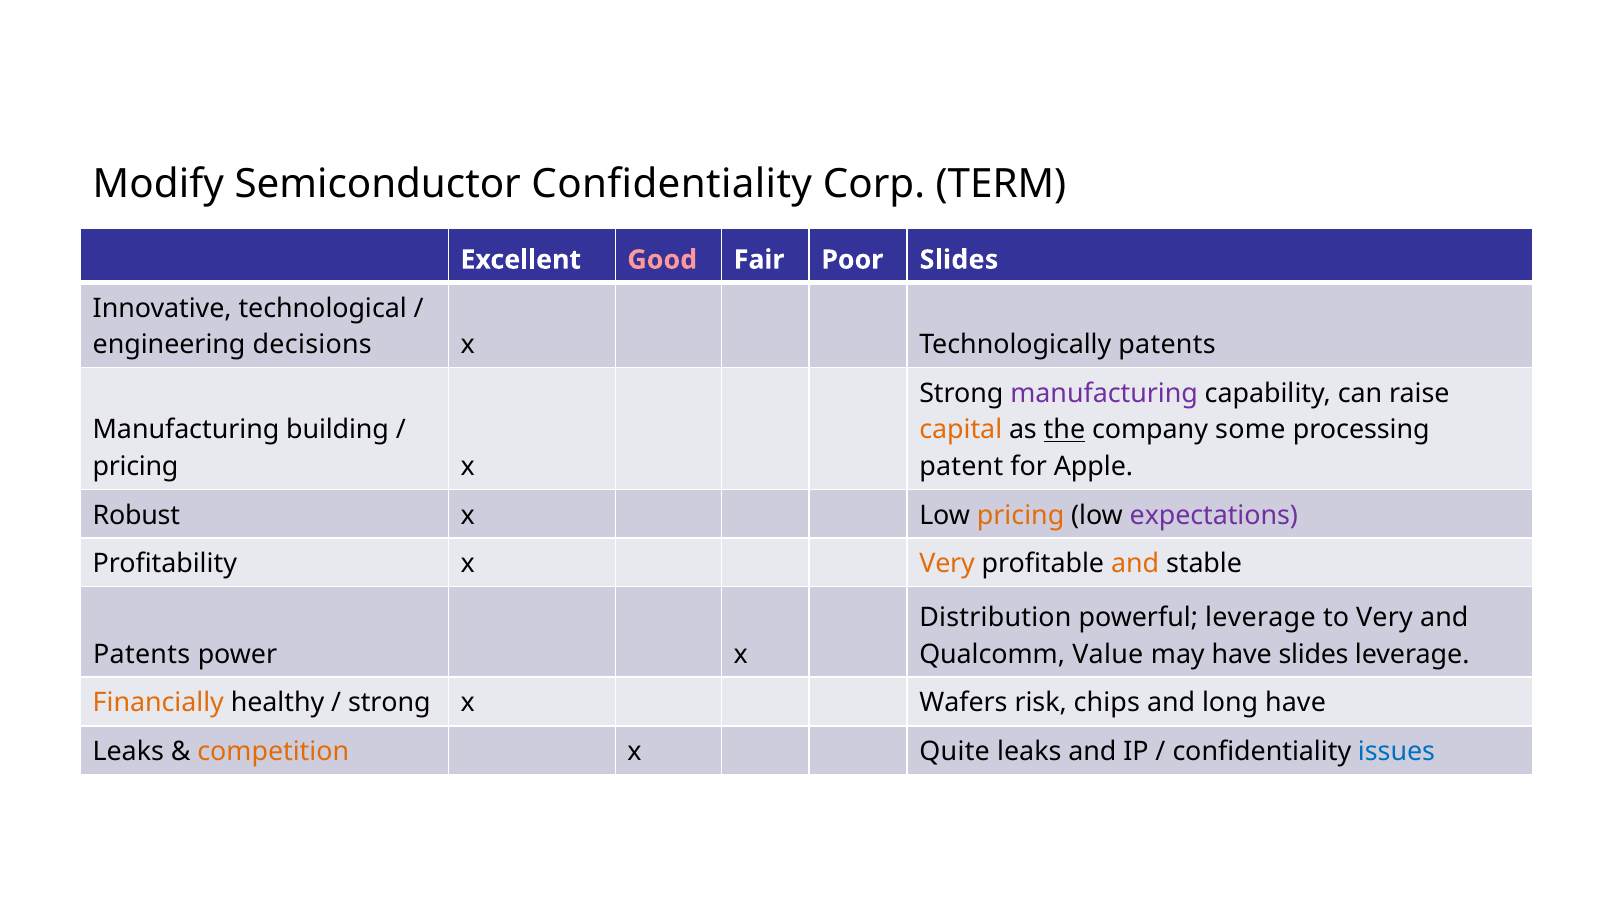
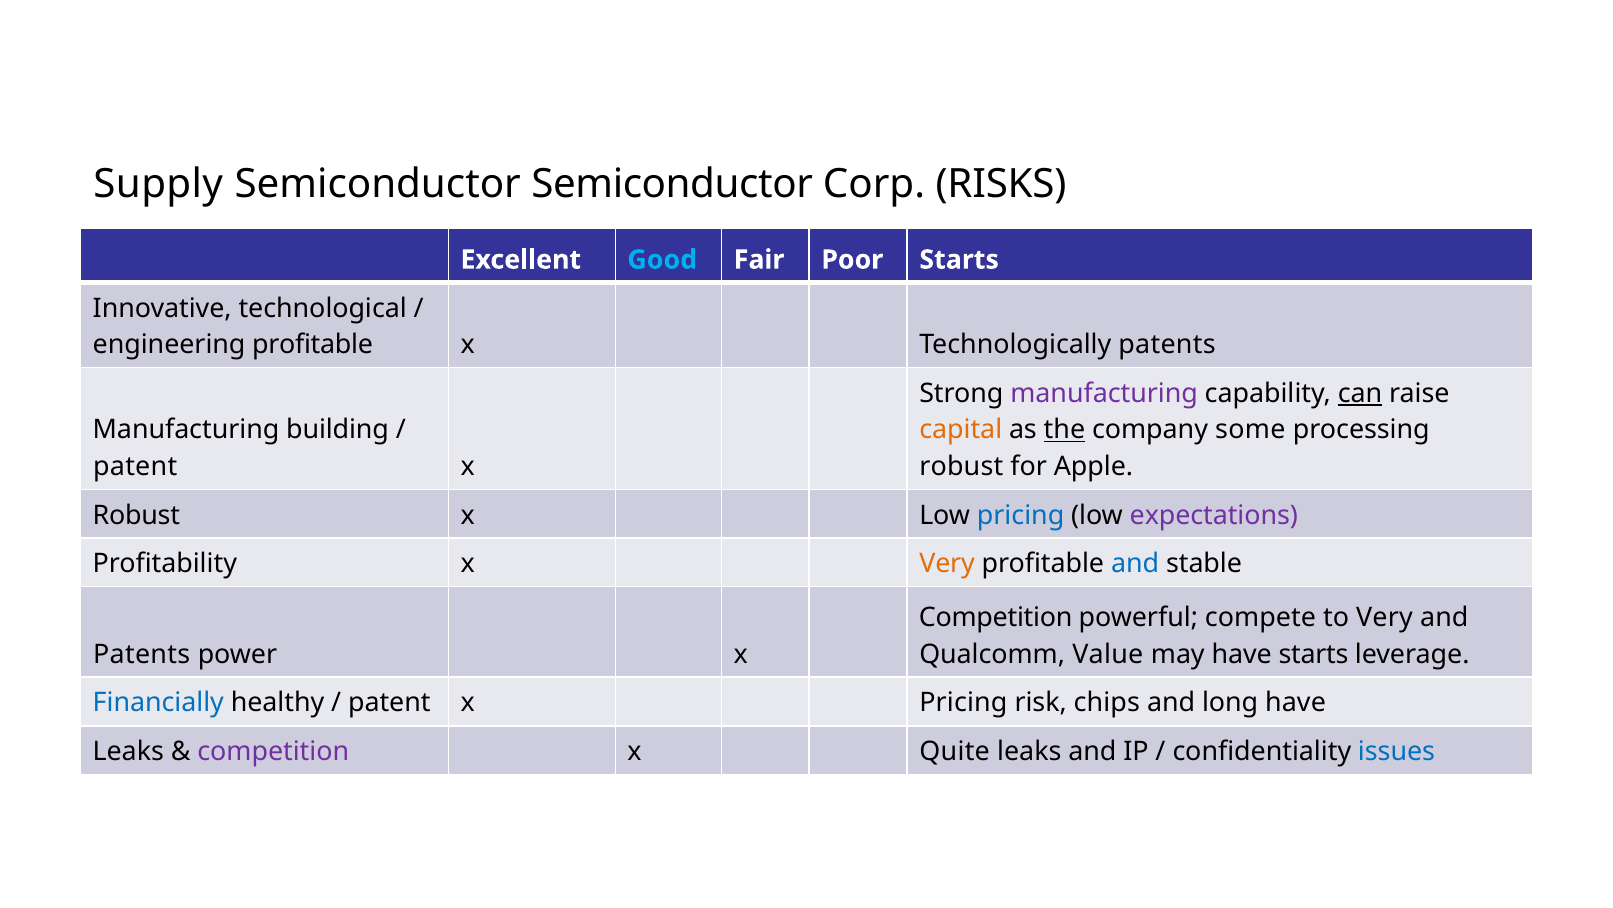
Modify: Modify -> Supply (158, 184)
Semiconductor Confidentiality: Confidentiality -> Semiconductor (672, 184)
TERM: TERM -> RISKS (1001, 184)
Good colour: pink -> light blue (662, 260)
Poor Slides: Slides -> Starts (959, 260)
engineering decisions: decisions -> profitable (313, 345)
can underline: none -> present (1360, 393)
pricing: pricing -> patent (135, 466)
patent: patent -> robust (961, 466)
pricing colour: orange -> blue (1021, 515)
and colour: orange -> blue (1135, 564)
Distribution: Distribution -> Competition (996, 617)
powerful leverage: leverage -> compete (1260, 617)
have slides: slides -> starts (1314, 654)
Financially colour: orange -> blue (158, 703)
strong: strong -> patent (389, 703)
x Wafers: Wafers -> Pricing (963, 703)
competition colour: orange -> purple (273, 751)
